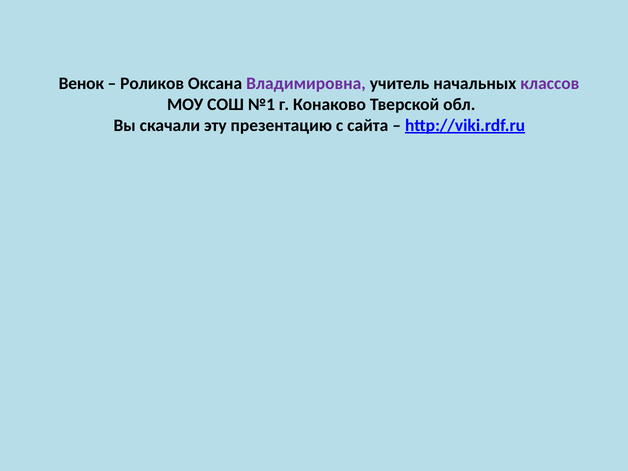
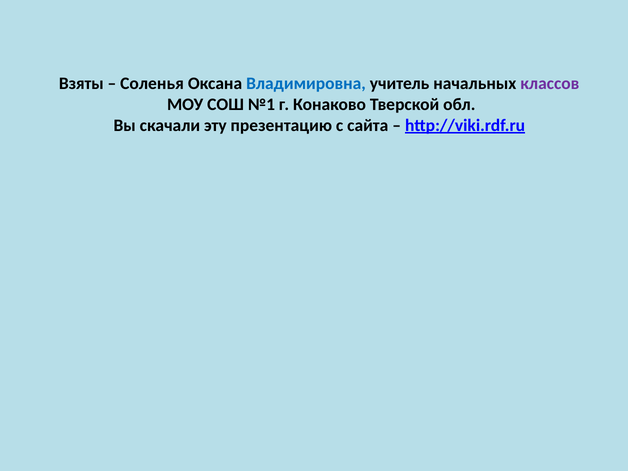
Венок: Венок -> Взяты (81, 83)
Роликов: Роликов -> Соленья (152, 83)
Владимировна colour: purple -> blue (306, 83)
